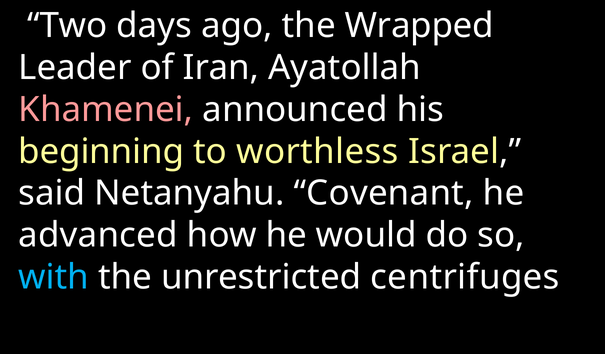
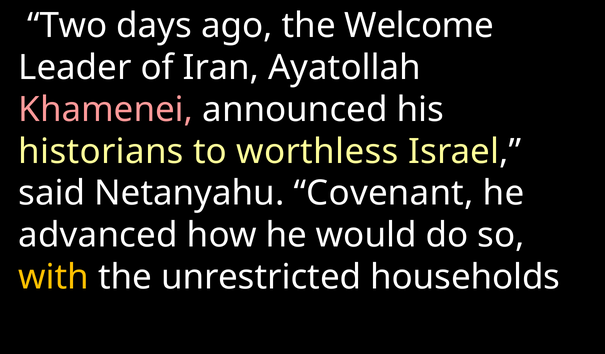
Wrapped: Wrapped -> Welcome (419, 26)
beginning: beginning -> historians (101, 152)
with colour: light blue -> yellow (54, 278)
centrifuges: centrifuges -> households (465, 278)
